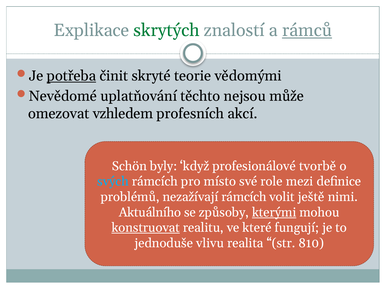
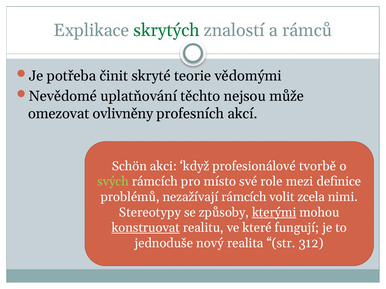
rámců underline: present -> none (307, 30)
potřeba underline: present -> none (71, 76)
vzhledem: vzhledem -> ovlivněny (123, 114)
byly: byly -> akci (163, 166)
svých colour: light blue -> light green (113, 182)
ještě: ještě -> zcela (311, 197)
Aktuálního: Aktuálního -> Stereotypy (150, 213)
vlivu: vlivu -> nový (210, 244)
810: 810 -> 312 (311, 244)
